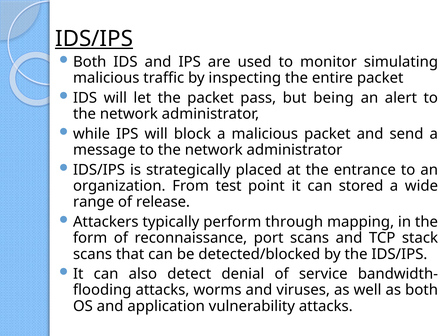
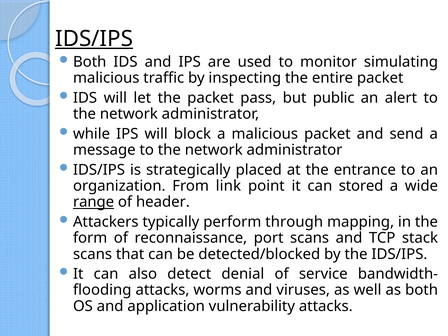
being: being -> public (334, 98)
test: test -> link (228, 186)
range underline: none -> present (94, 202)
release: release -> header (163, 202)
